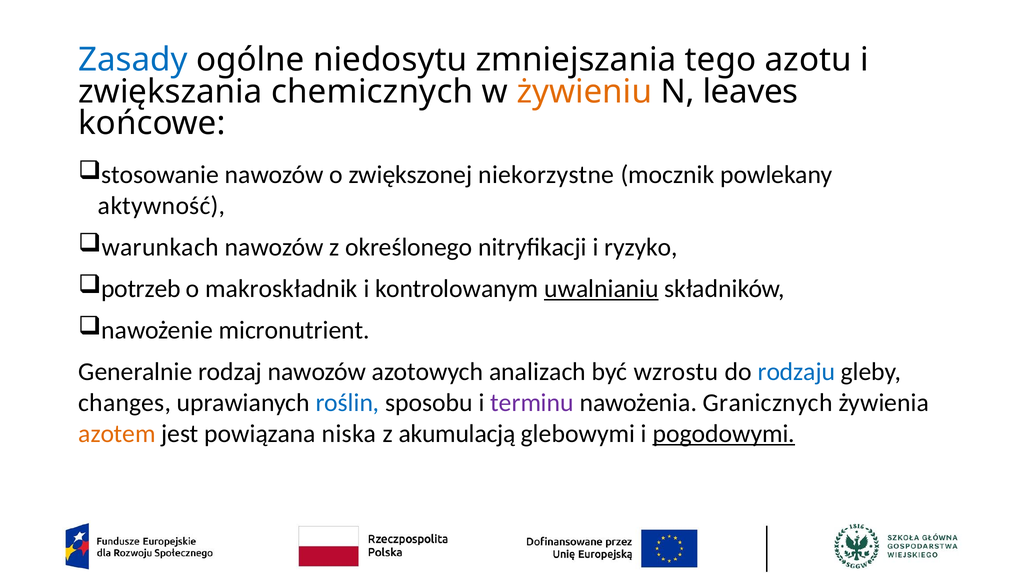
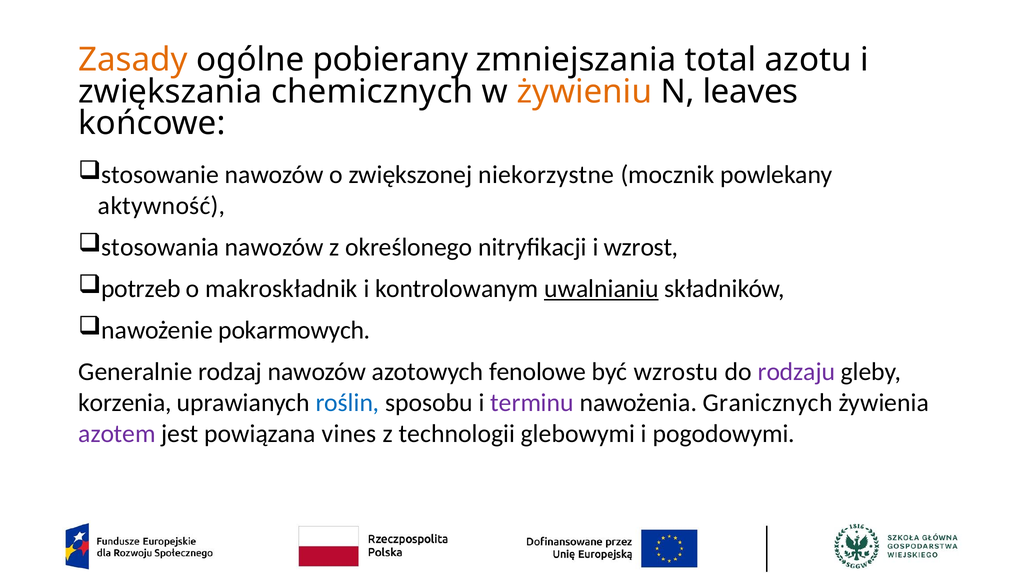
Zasady colour: blue -> orange (133, 60)
niedosytu: niedosytu -> pobierany (390, 60)
tego: tego -> total (721, 60)
warunkach: warunkach -> stosowania (160, 247)
ryzyko: ryzyko -> wzrost (641, 247)
micronutrient: micronutrient -> pokarmowych (294, 331)
analizach: analizach -> fenolowe (538, 372)
rodzaju colour: blue -> purple (796, 372)
changes: changes -> korzenia (125, 403)
azotem colour: orange -> purple (117, 434)
niska: niska -> vines (349, 434)
akumulacją: akumulacją -> technologii (457, 434)
pogodowymi underline: present -> none (724, 434)
